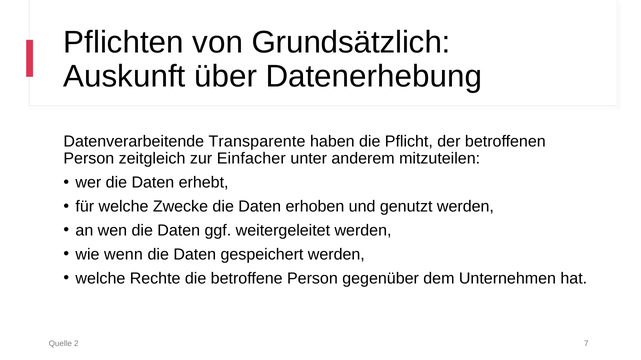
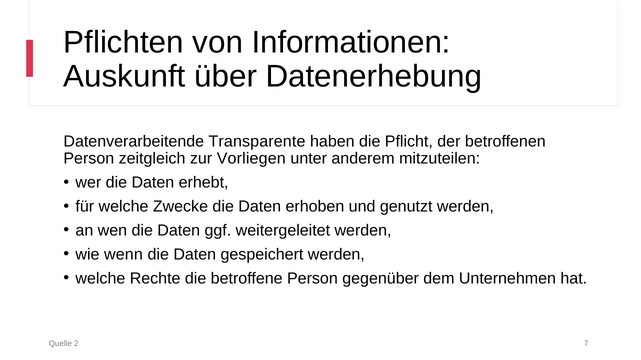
Grundsätzlich: Grundsätzlich -> Informationen (351, 43)
Einfacher: Einfacher -> Vorliegen (251, 159)
